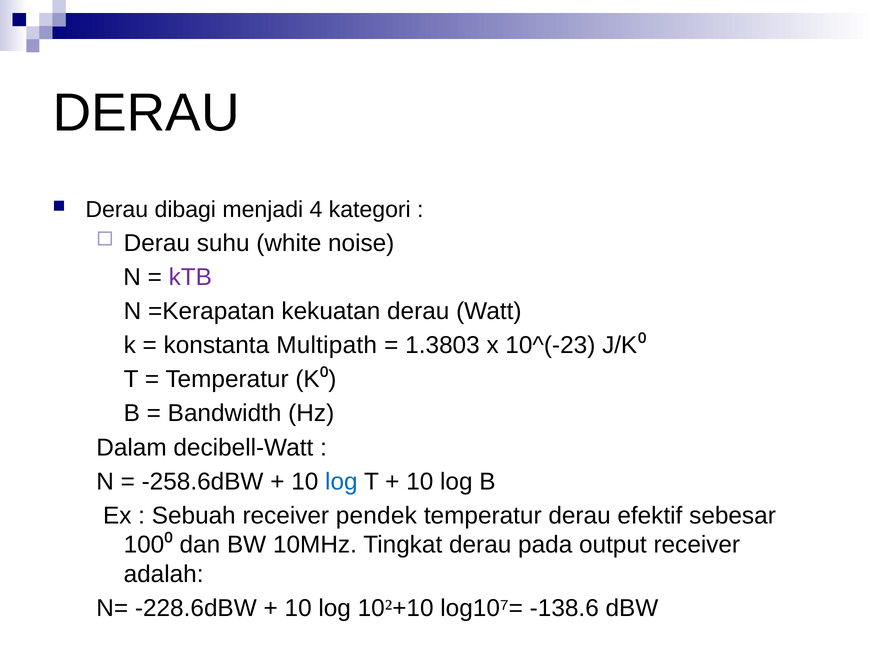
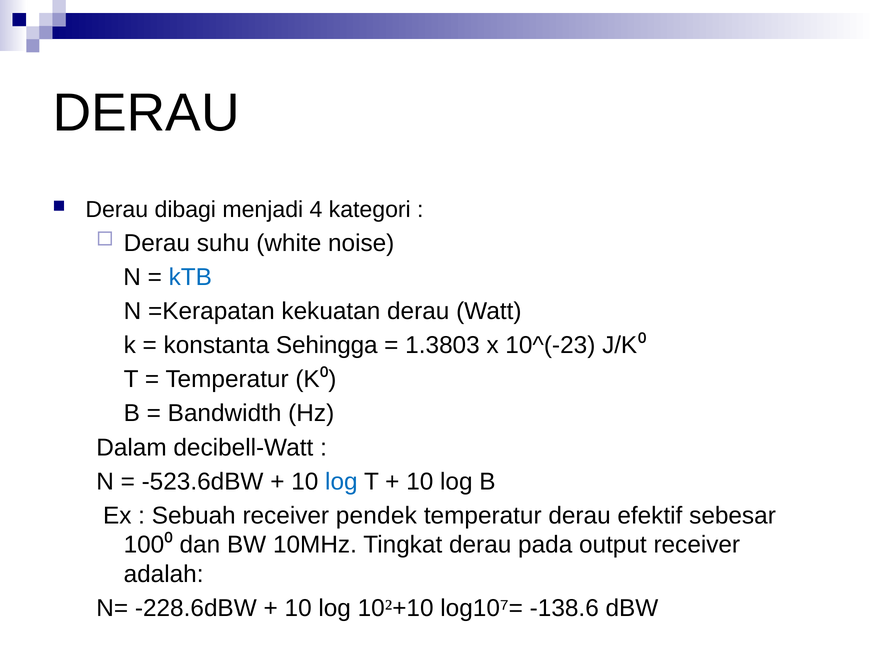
kTB colour: purple -> blue (190, 277)
Multipath: Multipath -> Sehingga (327, 345)
-258.6dBW: -258.6dBW -> -523.6dBW (203, 482)
